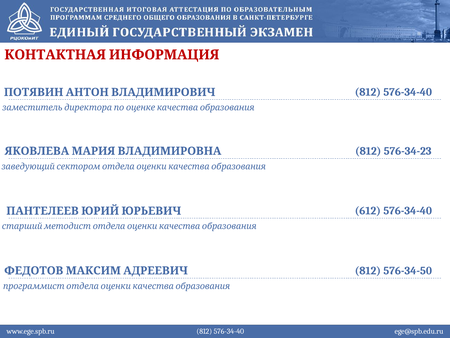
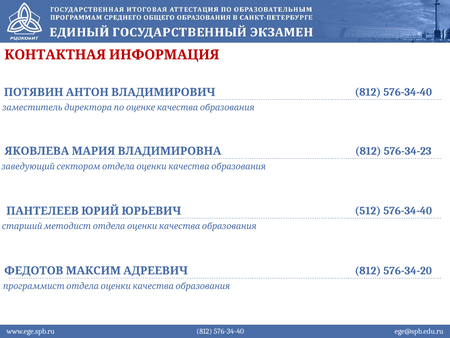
612: 612 -> 512 (368, 211)
576-34-50: 576-34-50 -> 576-34-20 (408, 270)
